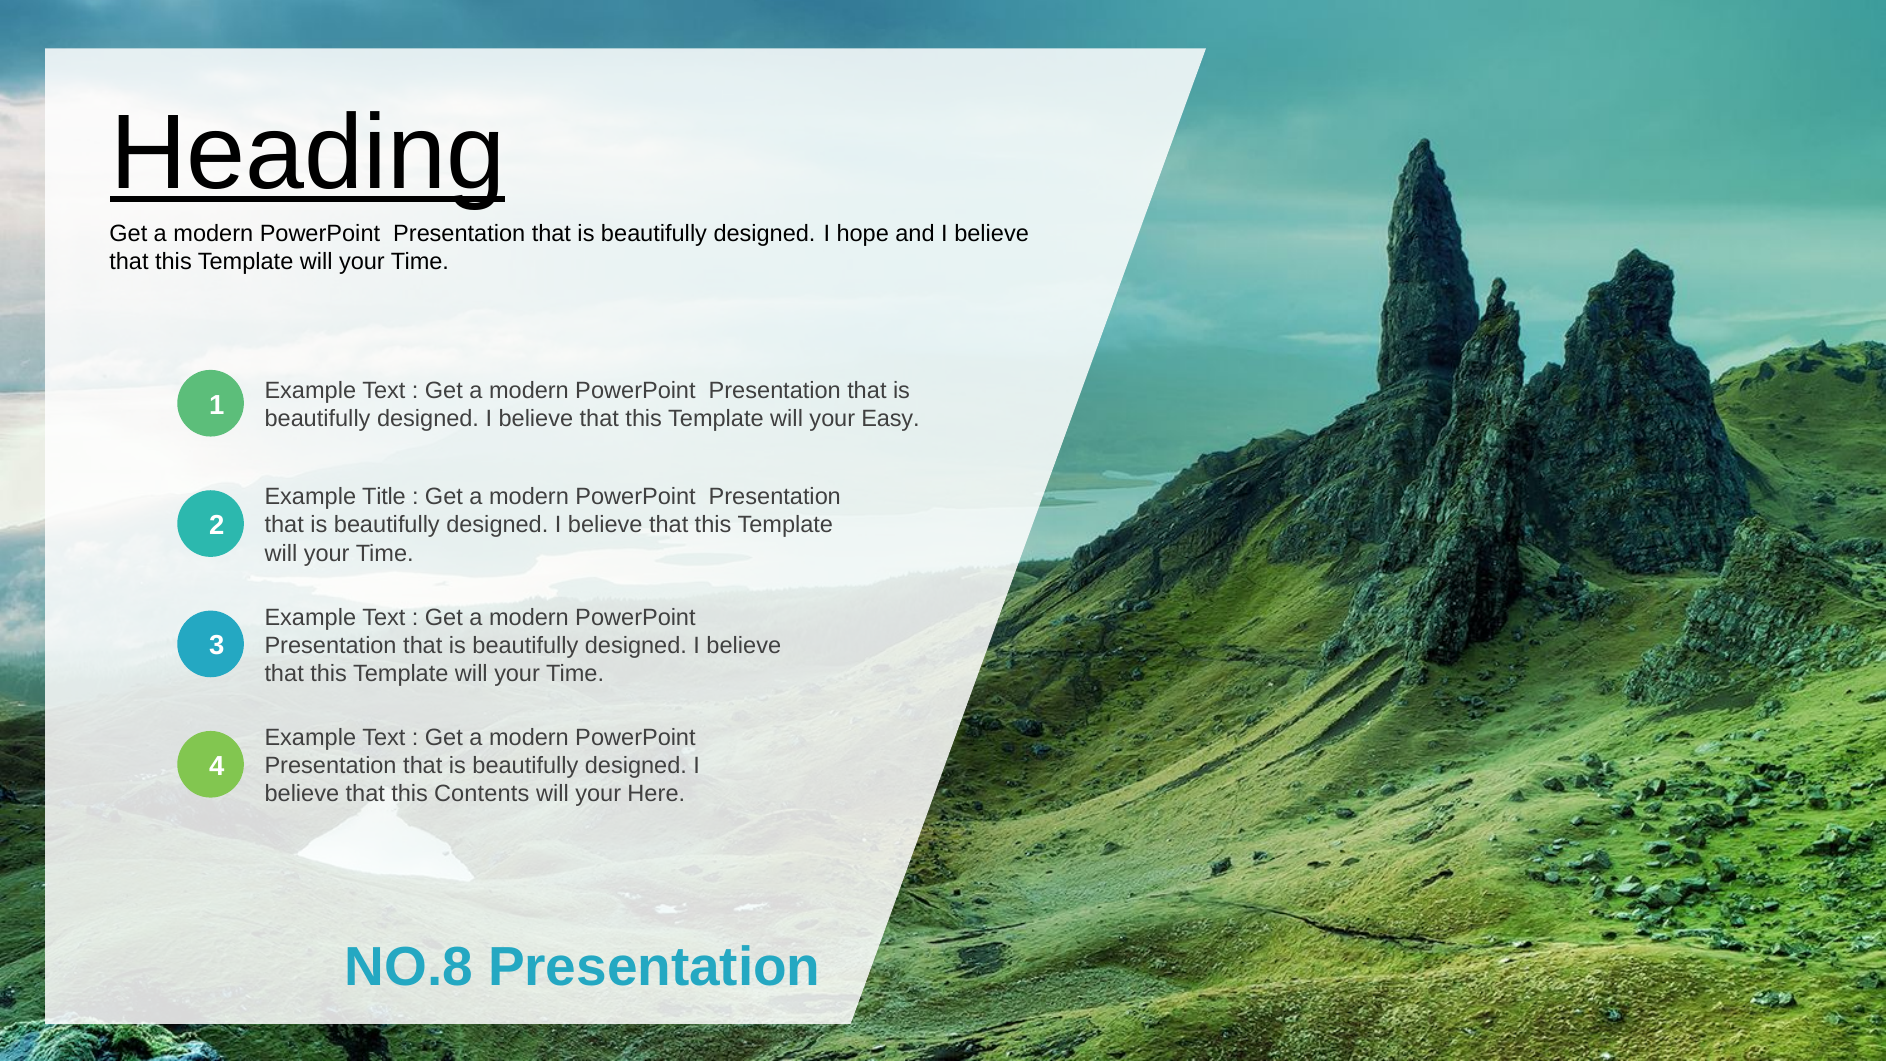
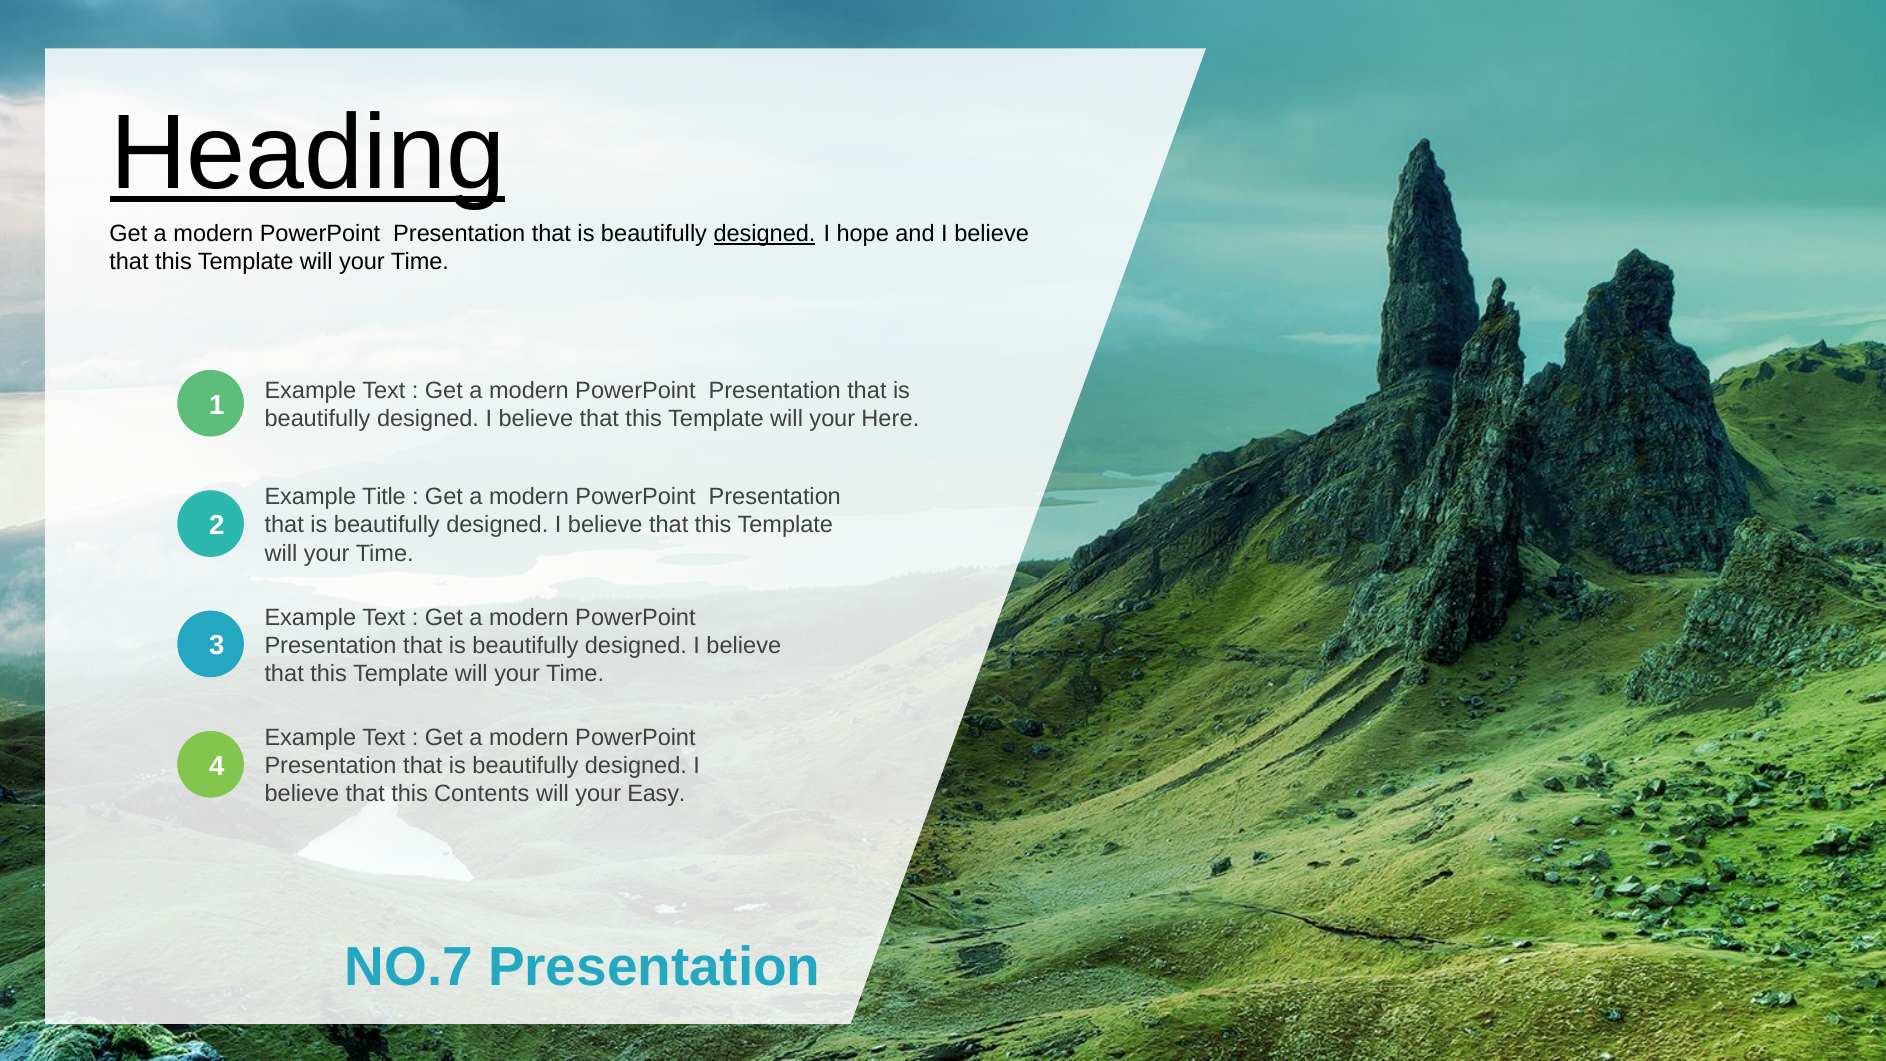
designed underline: none -> present (765, 234)
Easy: Easy -> Here (890, 419)
Here: Here -> Easy (656, 794)
NO.8: NO.8 -> NO.7 (409, 967)
